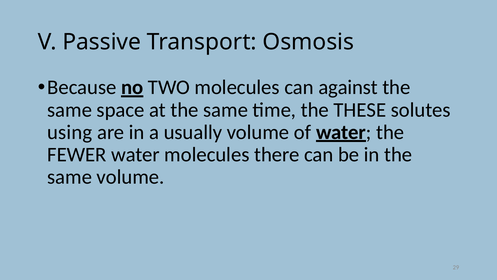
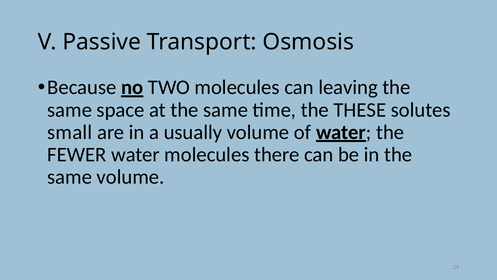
against: against -> leaving (348, 87)
using: using -> small (70, 132)
